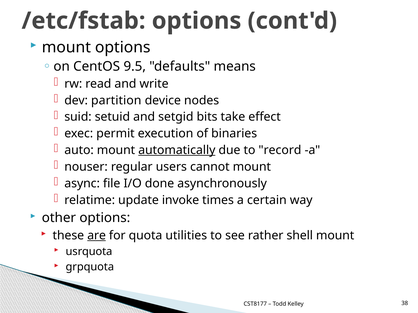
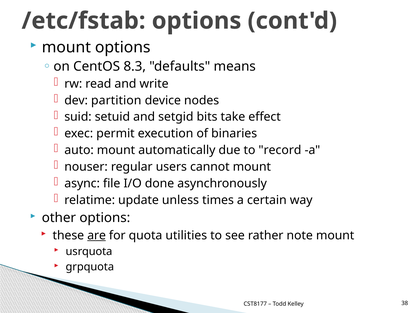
9.5: 9.5 -> 8.3 (135, 67)
automatically underline: present -> none (177, 150)
invoke: invoke -> unless (180, 200)
shell: shell -> note (300, 236)
